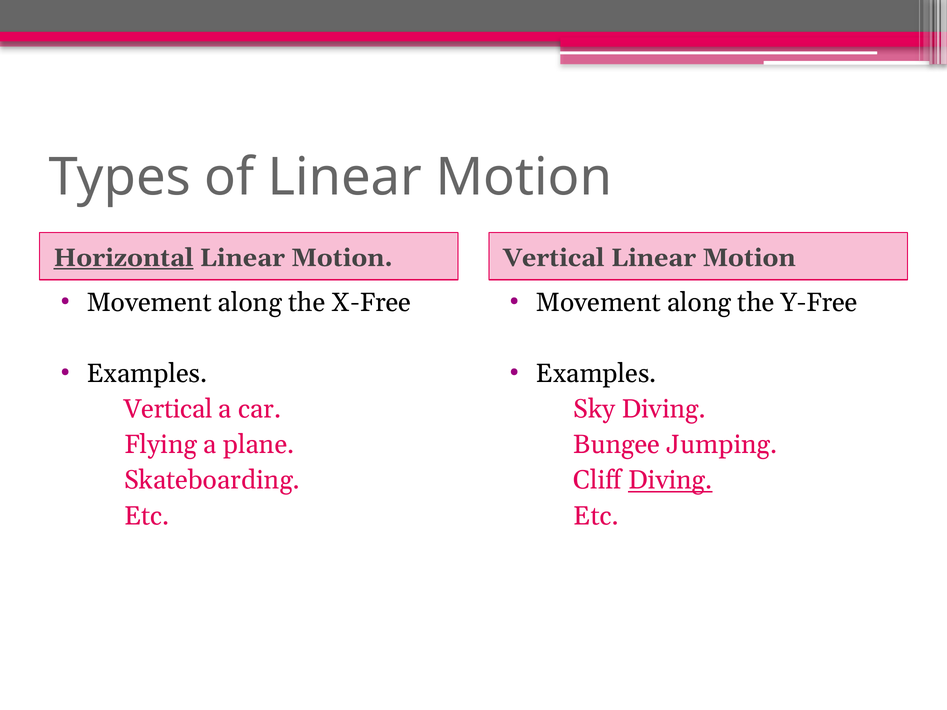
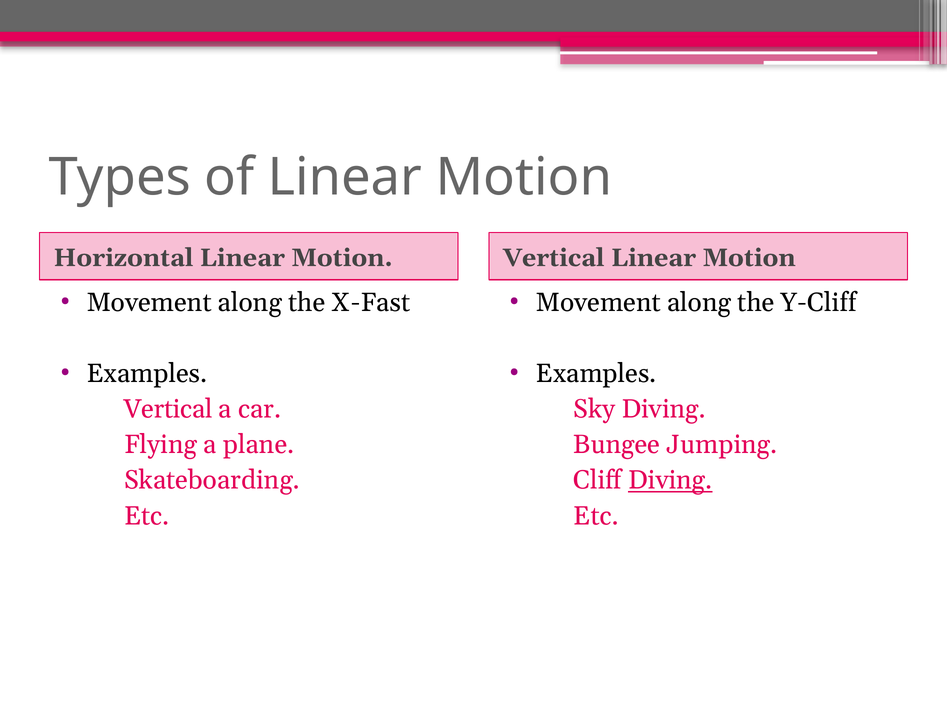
Horizontal underline: present -> none (123, 258)
X-Free: X-Free -> X-Fast (371, 303)
Y-Free: Y-Free -> Y-Cliff (819, 303)
